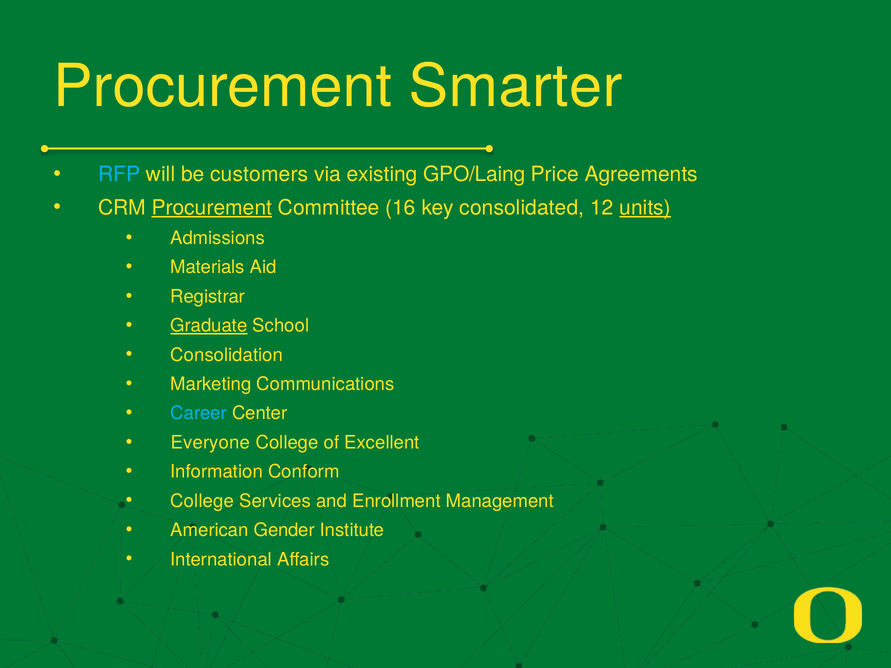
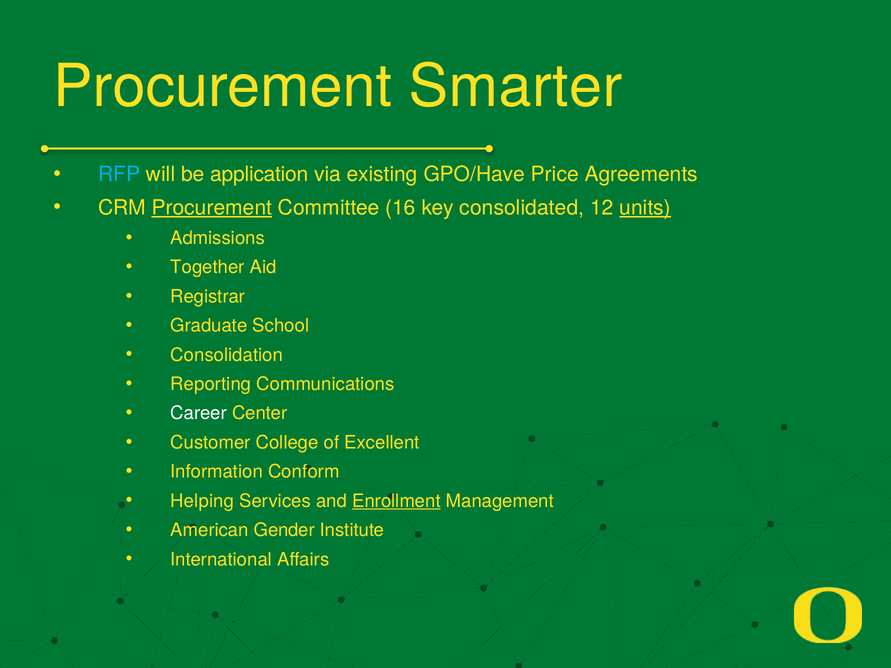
customers: customers -> application (259, 174)
GPO/Laing: GPO/Laing -> GPO/Have (474, 174)
Materials: Materials -> Together (207, 267)
Graduate underline: present -> none (209, 326)
Marketing: Marketing -> Reporting (211, 384)
Career colour: light blue -> white (199, 414)
Everyone: Everyone -> Customer (211, 443)
College: College -> Helping (202, 501)
Enrollment underline: none -> present (396, 501)
